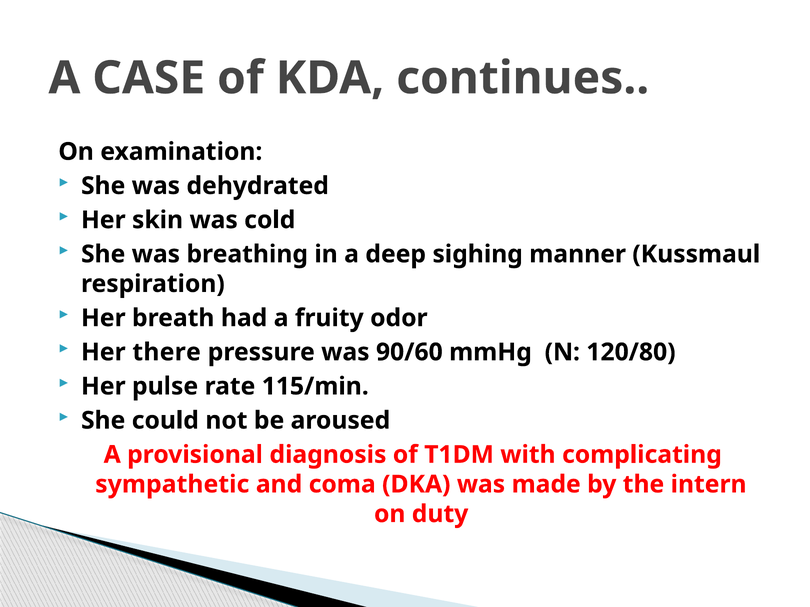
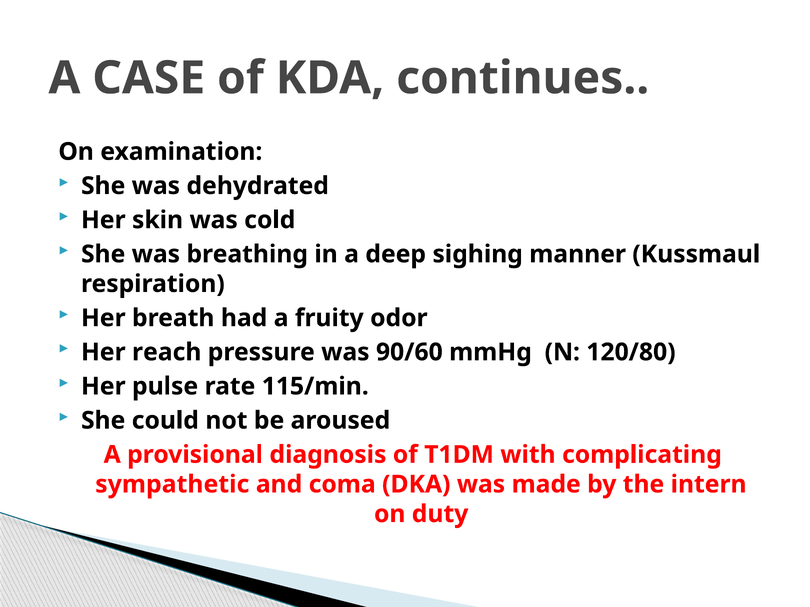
there: there -> reach (167, 352)
